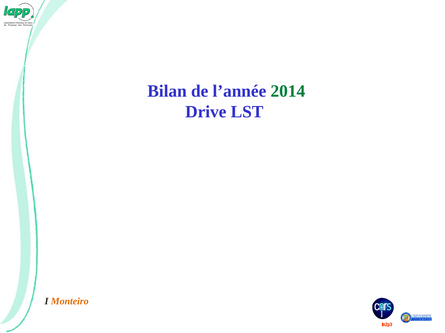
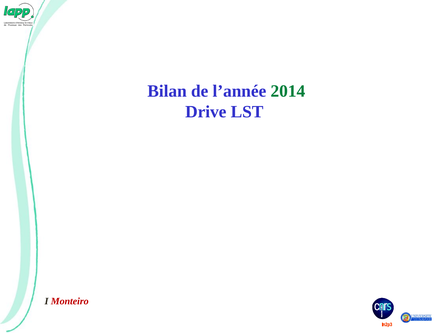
Monteiro colour: orange -> red (70, 302)
